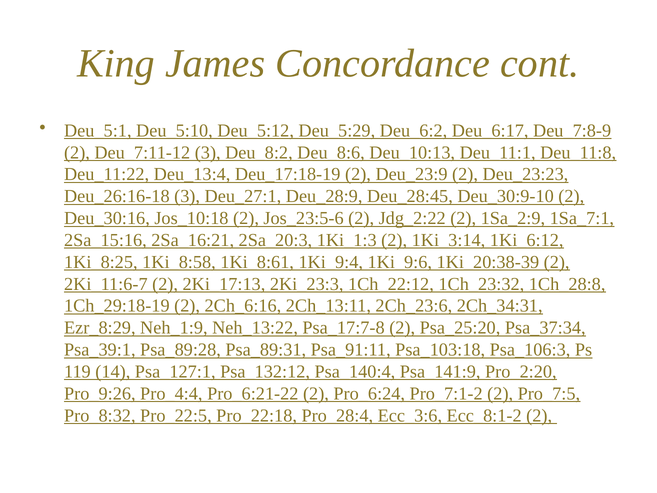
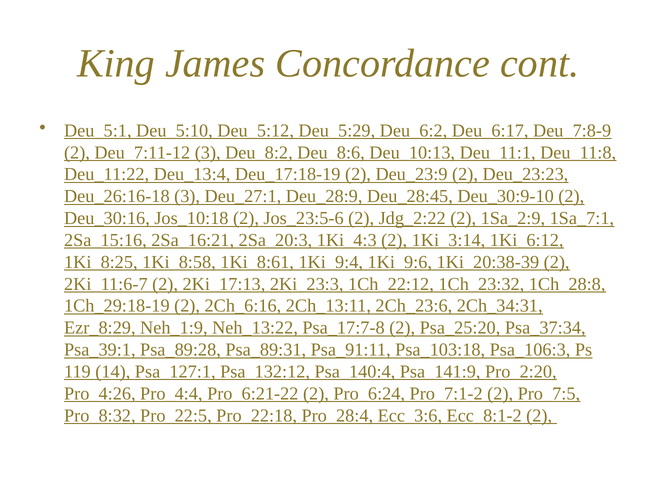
1Ki_1:3: 1Ki_1:3 -> 1Ki_4:3 (347, 240)
Pro_9:26: Pro_9:26 -> Pro_4:26 (100, 393)
